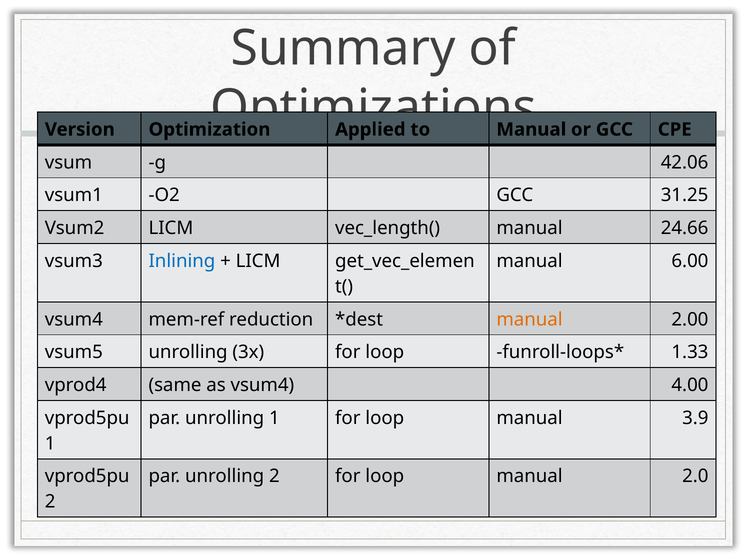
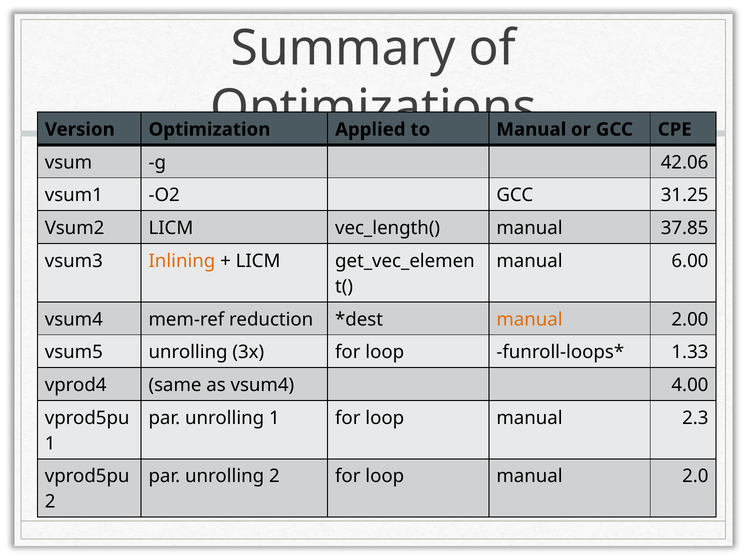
24.66: 24.66 -> 37.85 (685, 228)
Inlining colour: blue -> orange (182, 261)
3.9: 3.9 -> 2.3 (695, 418)
